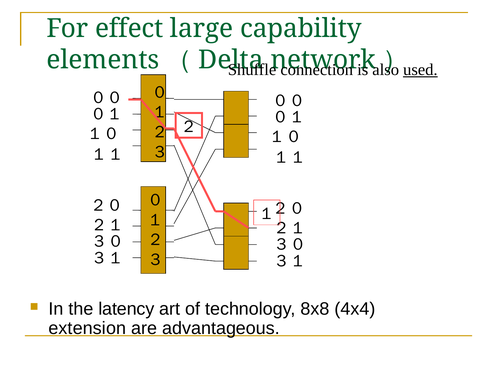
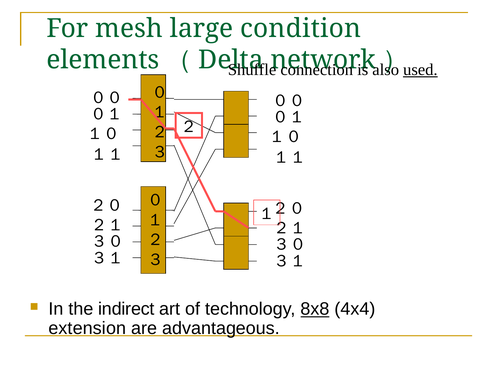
effect: effect -> mesh (129, 28)
capability: capability -> condition (301, 28)
latency: latency -> indirect (126, 309)
8x8 underline: none -> present (315, 309)
